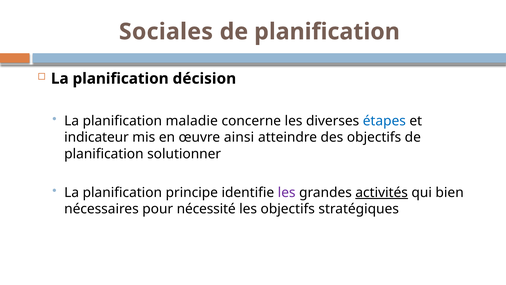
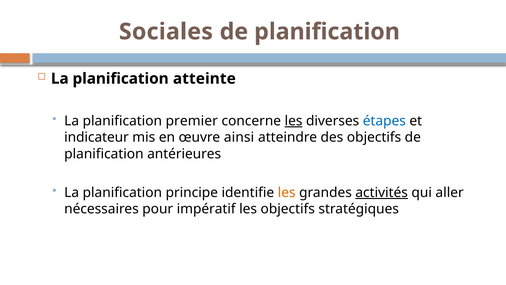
décision: décision -> atteinte (204, 79)
maladie: maladie -> premier (192, 121)
les underline: none -> present (294, 121)
solutionner: solutionner -> antérieures (184, 154)
les colour: purple -> orange (287, 192)
bien: bien -> aller (450, 192)
nécessité: nécessité -> impératif (206, 209)
